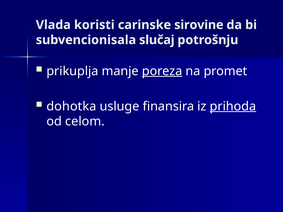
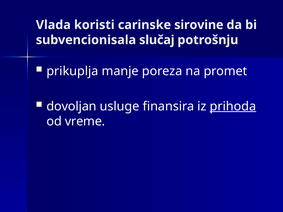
poreza underline: present -> none (162, 71)
dohotka: dohotka -> dovoljan (72, 106)
celom: celom -> vreme (85, 121)
